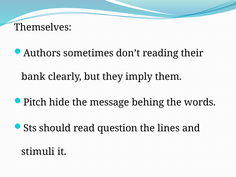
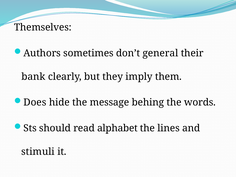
reading: reading -> general (160, 53)
Pitch: Pitch -> Does (35, 102)
question: question -> alphabet (117, 128)
